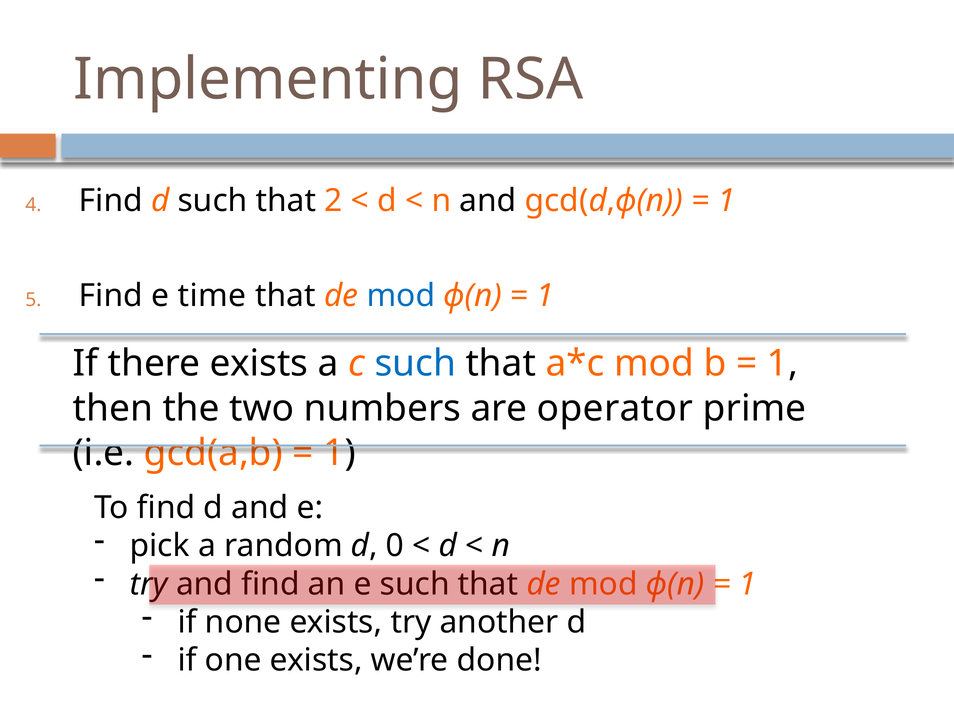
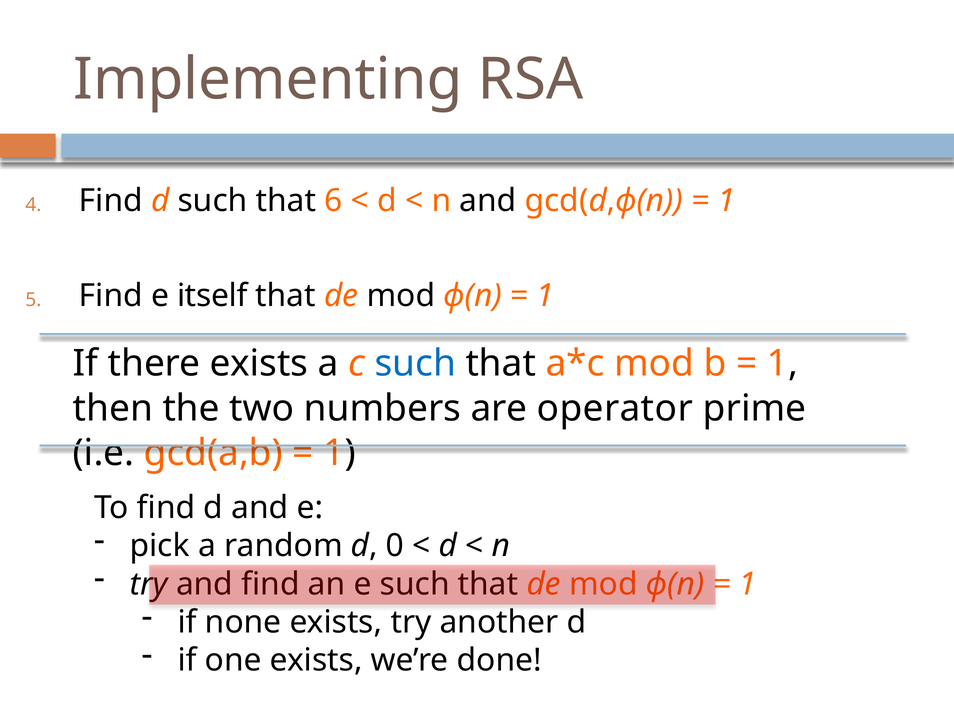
2: 2 -> 6 (334, 201)
time: time -> itself (212, 295)
mod colour: blue -> black (401, 295)
